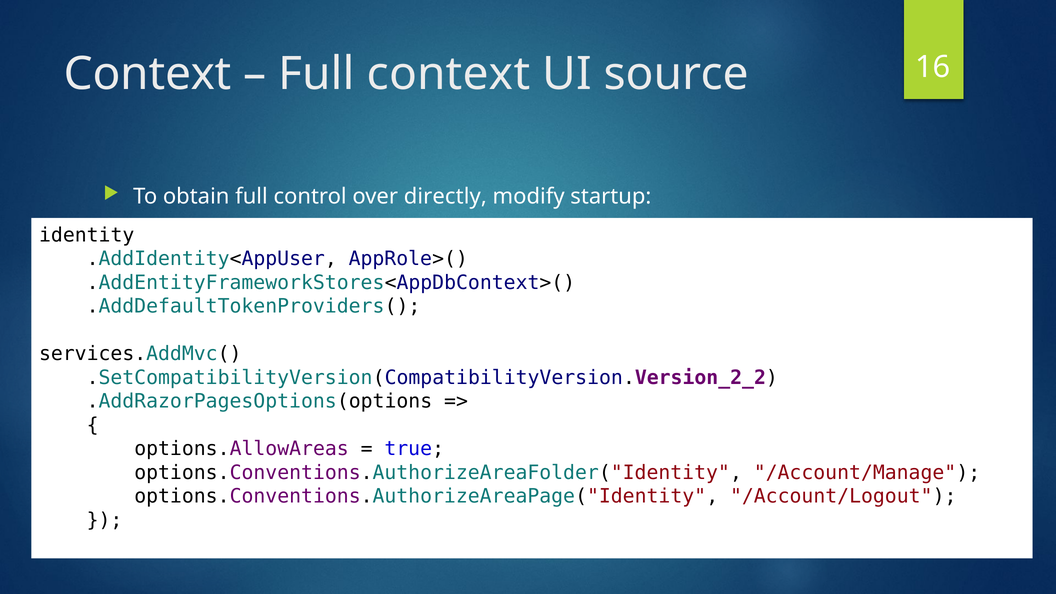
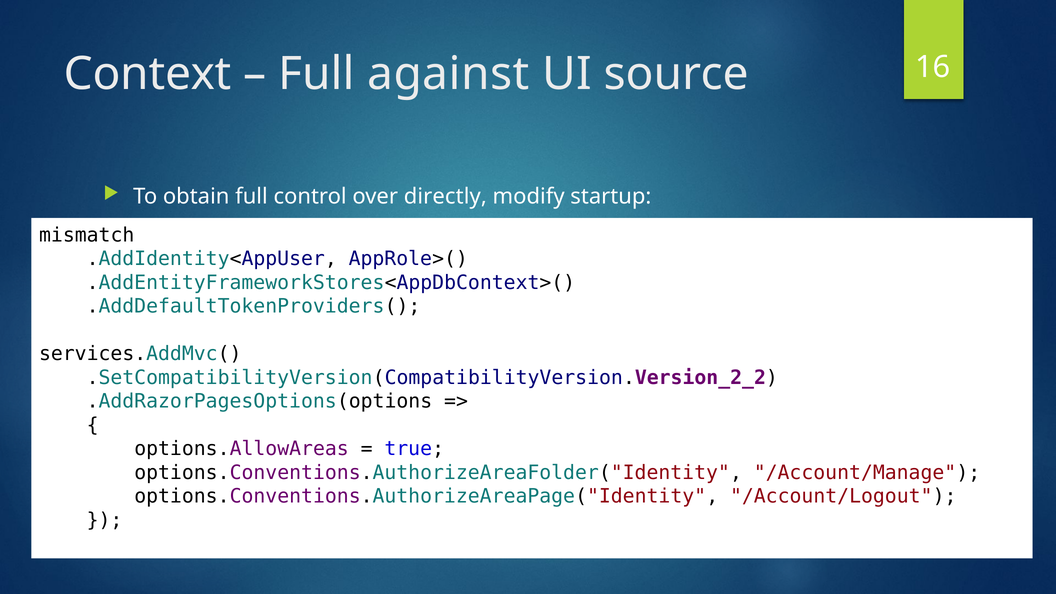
Full context: context -> against (448, 74)
identity: identity -> mismatch (87, 235)
